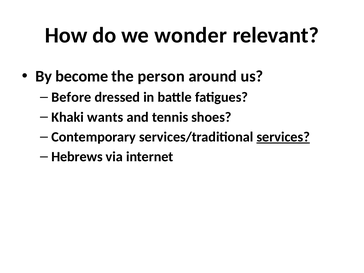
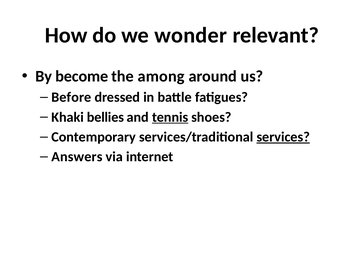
person: person -> among (161, 76)
wants: wants -> bellies (105, 117)
tennis underline: none -> present (170, 117)
Hebrews: Hebrews -> Answers (77, 157)
